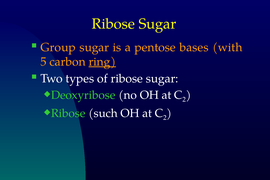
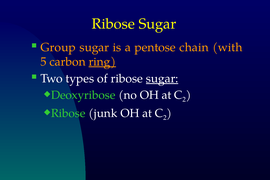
bases: bases -> chain (194, 47)
sugar underline: none -> present (162, 78)
such: such -> junk (103, 113)
